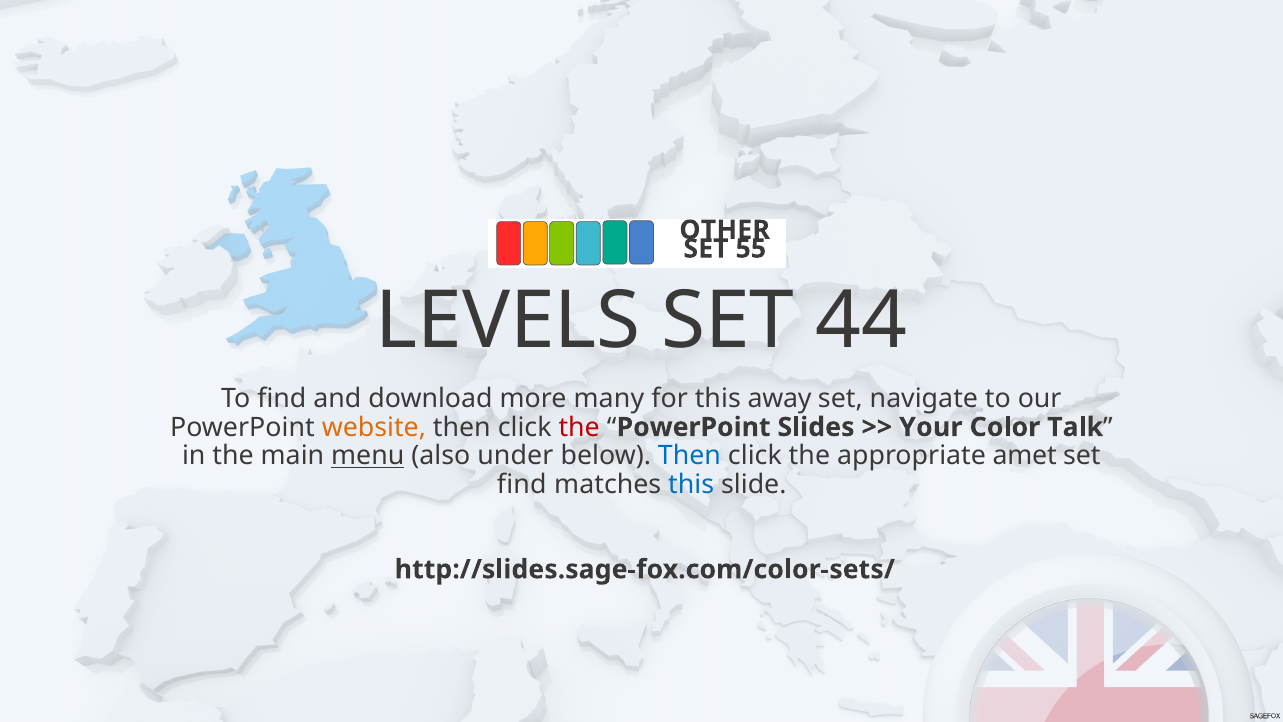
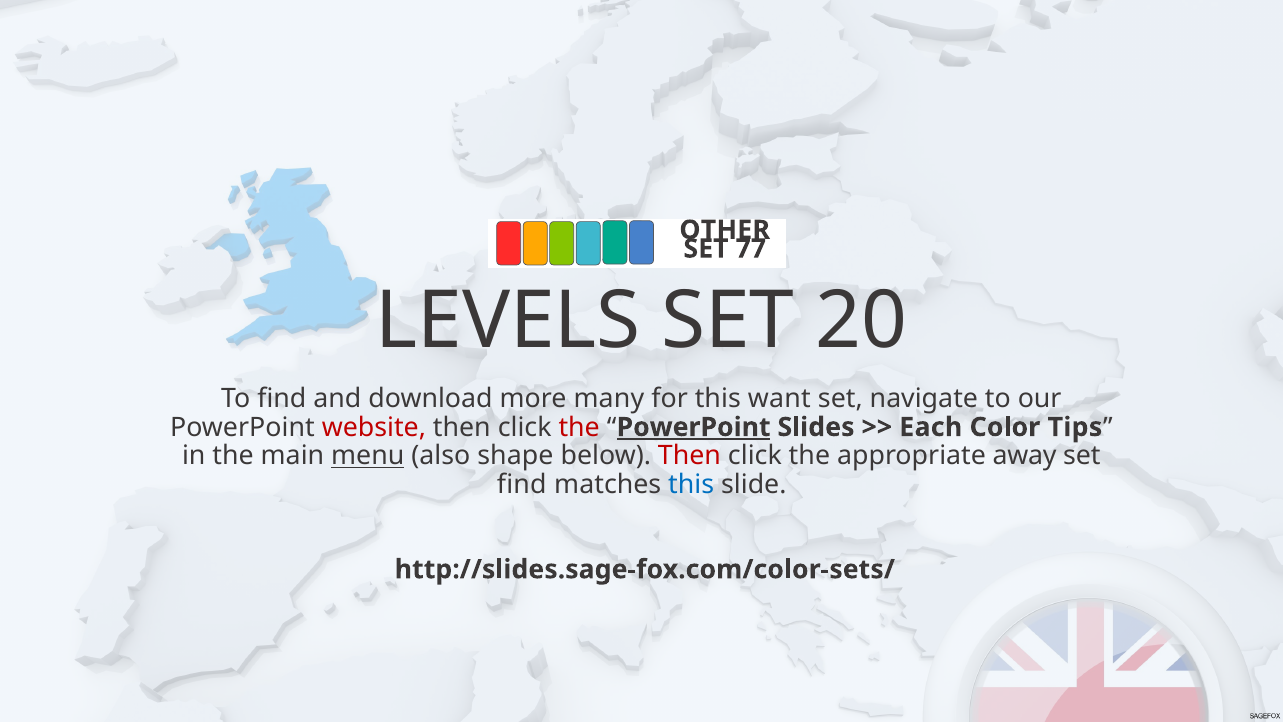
55: 55 -> 77 (751, 249)
44: 44 -> 20 (861, 321)
away: away -> want (779, 398)
website colour: orange -> red (374, 427)
PowerPoint underline: none -> present (694, 427)
Your: Your -> Each (931, 427)
Talk: Talk -> Tips (1075, 427)
under: under -> shape (515, 456)
Then colour: blue -> red (689, 456)
amet: amet -> away (1025, 456)
